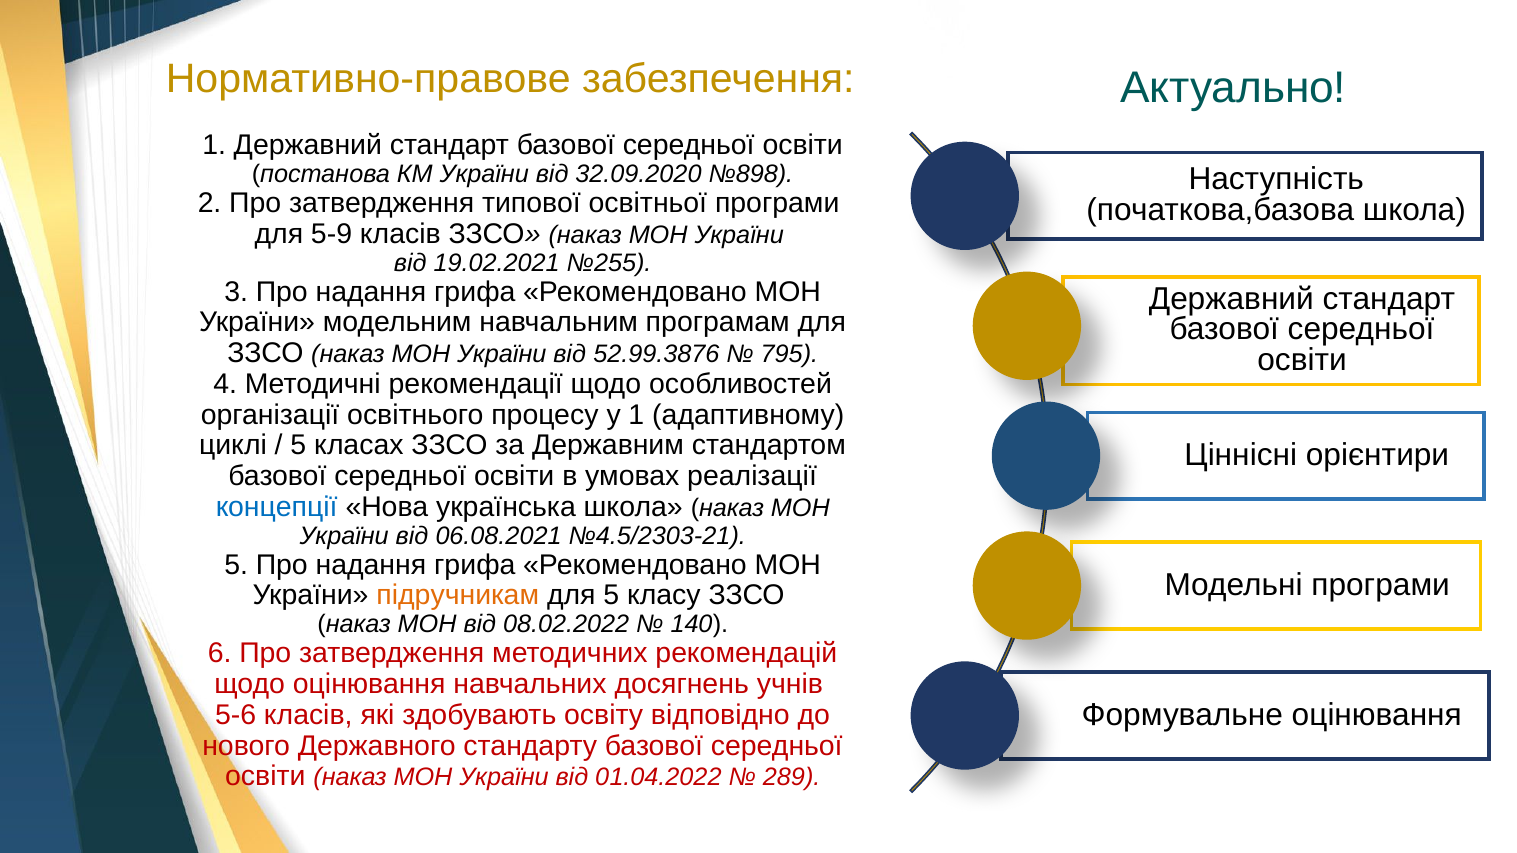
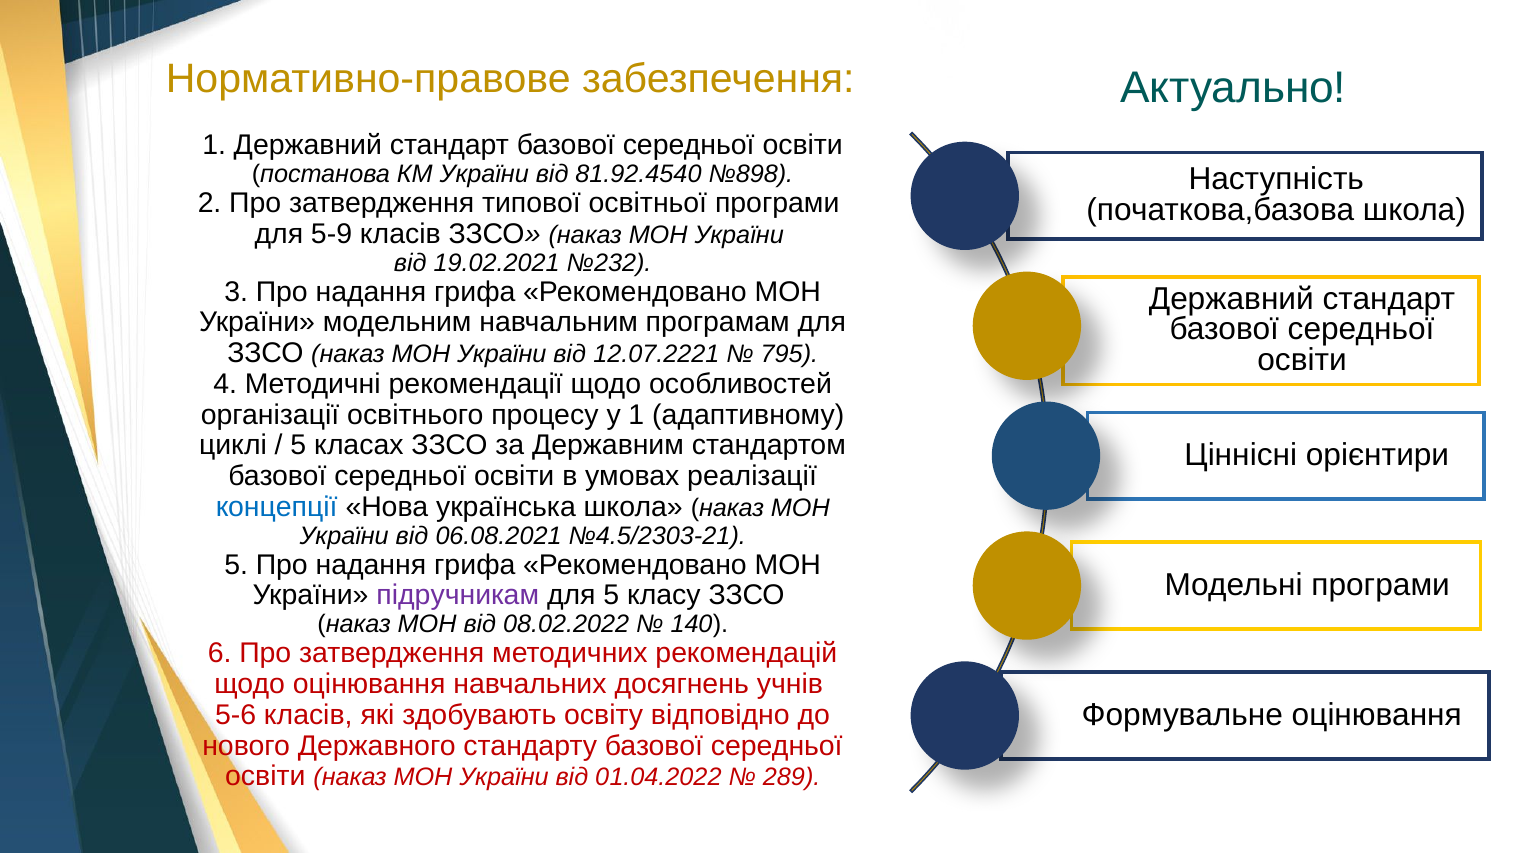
32.09.2020: 32.09.2020 -> 81.92.4540 (638, 174)
№255: №255 -> №232 (609, 263)
52.99.3876: 52.99.3876 -> 12.07.2221 (656, 354)
підручникам colour: orange -> purple (458, 596)
